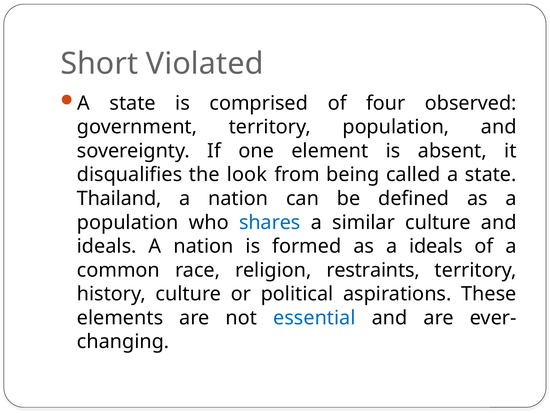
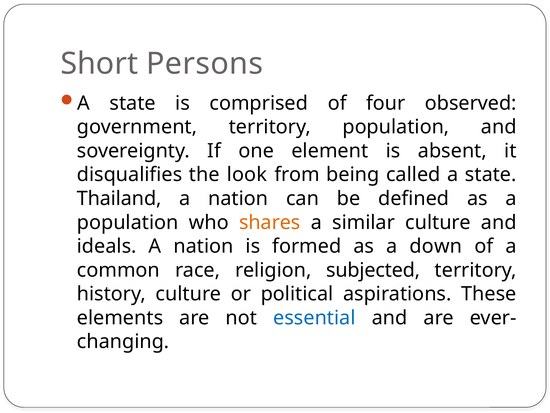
Violated: Violated -> Persons (205, 64)
shares colour: blue -> orange (270, 222)
a ideals: ideals -> down (436, 246)
restraints: restraints -> subjected (373, 270)
